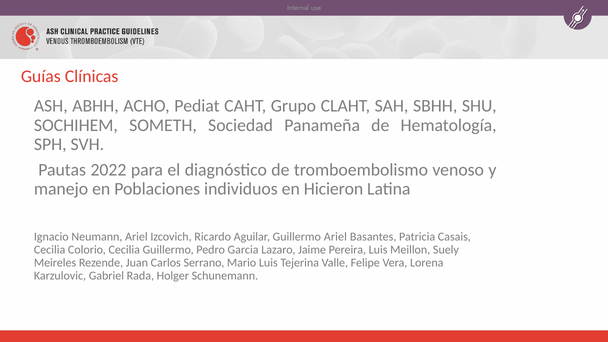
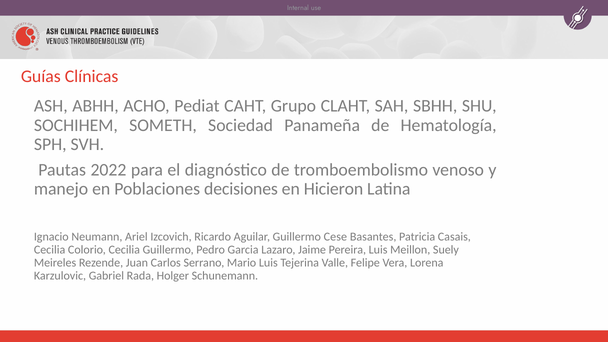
individuos: individuos -> decisiones (241, 189)
Guillermo Ariel: Ariel -> Cese (335, 237)
